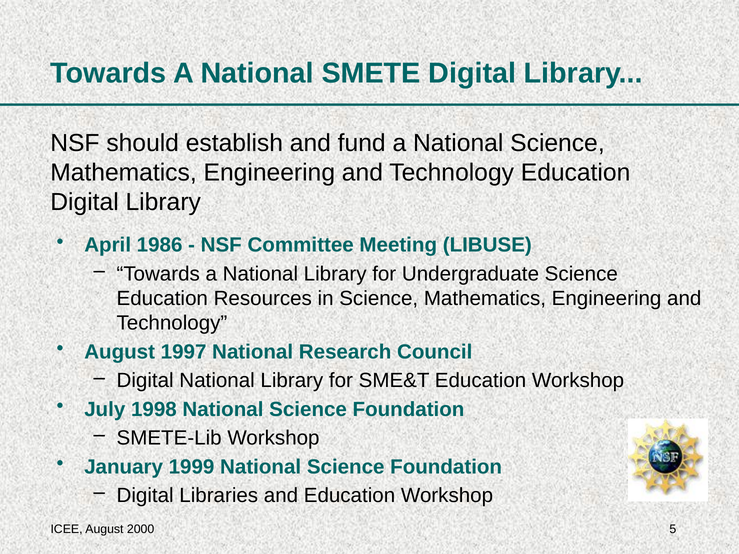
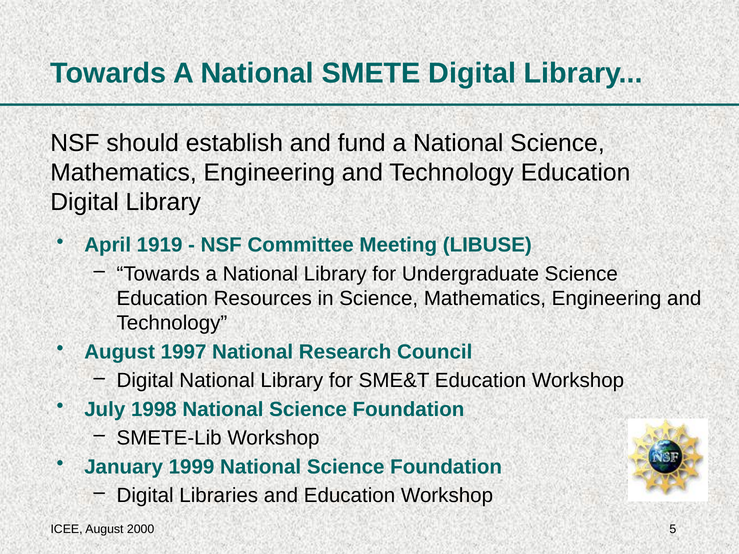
1986: 1986 -> 1919 (160, 245)
